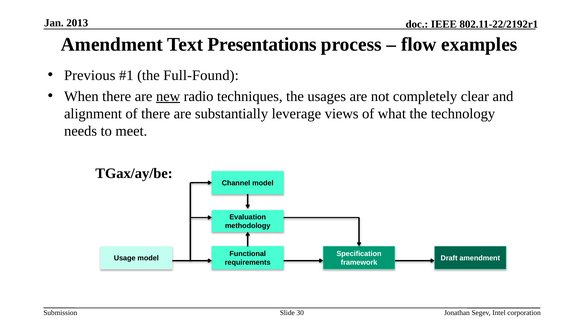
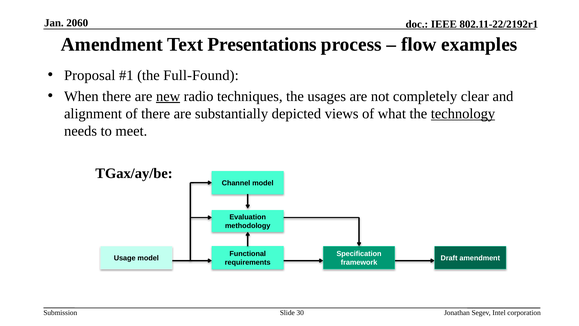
2013: 2013 -> 2060 (77, 23)
Previous: Previous -> Proposal (90, 75)
leverage: leverage -> depicted (296, 114)
technology underline: none -> present (463, 114)
